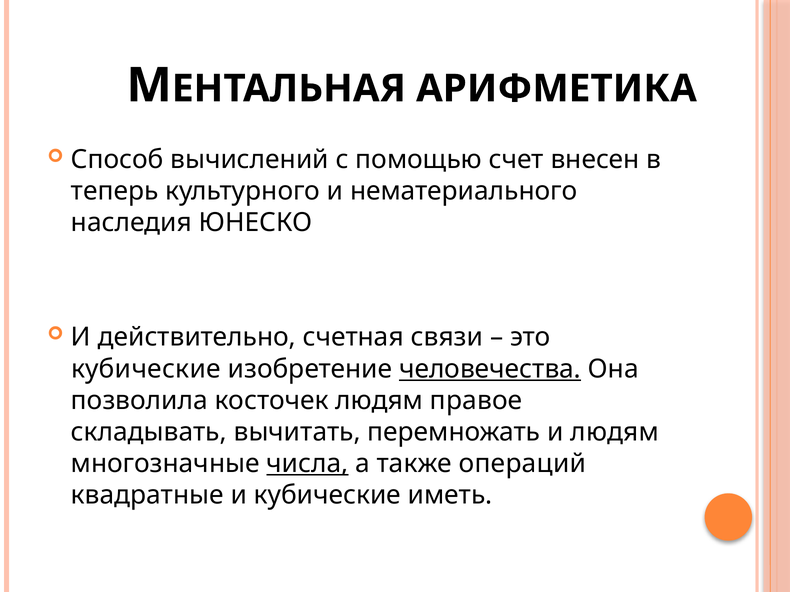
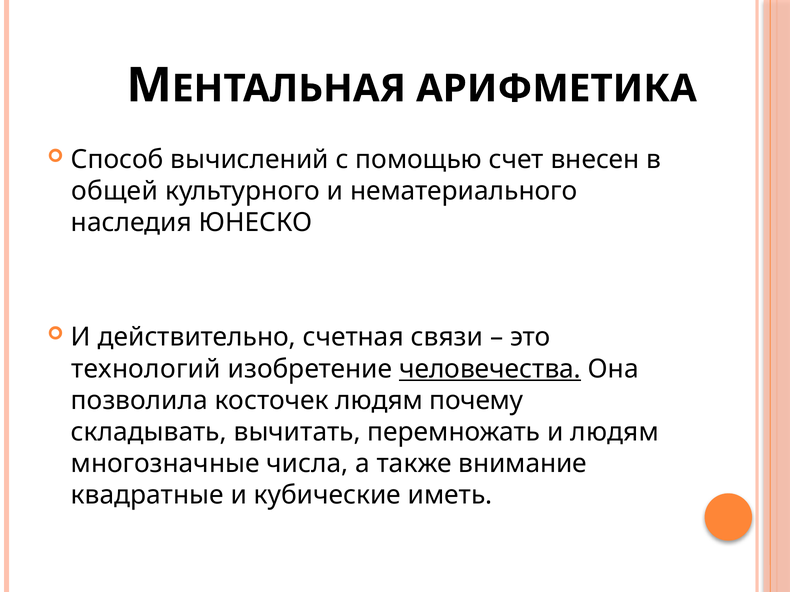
теперь: теперь -> общей (115, 191)
кубические: кубические -> технологий (146, 369)
правое: правое -> почему (476, 401)
числа underline: present -> none (307, 464)
операций: операций -> внимание (523, 464)
